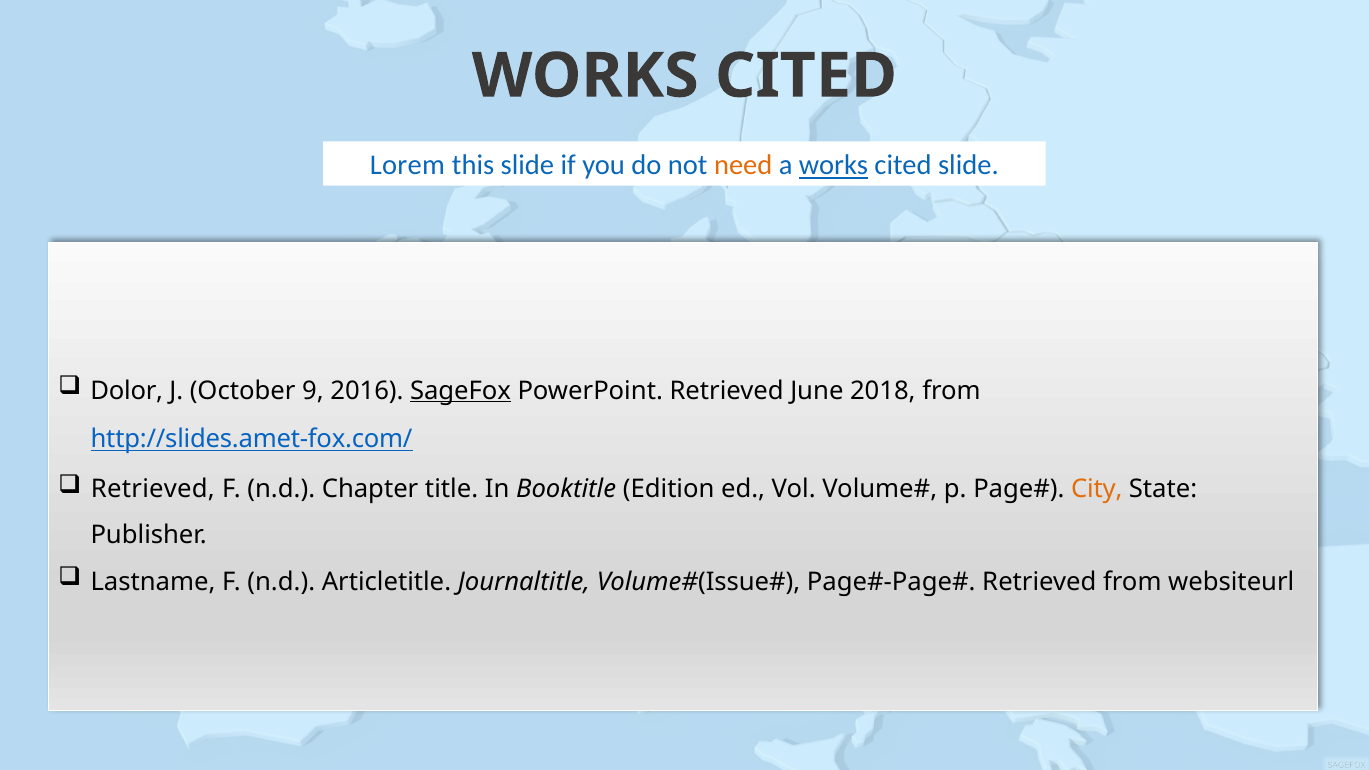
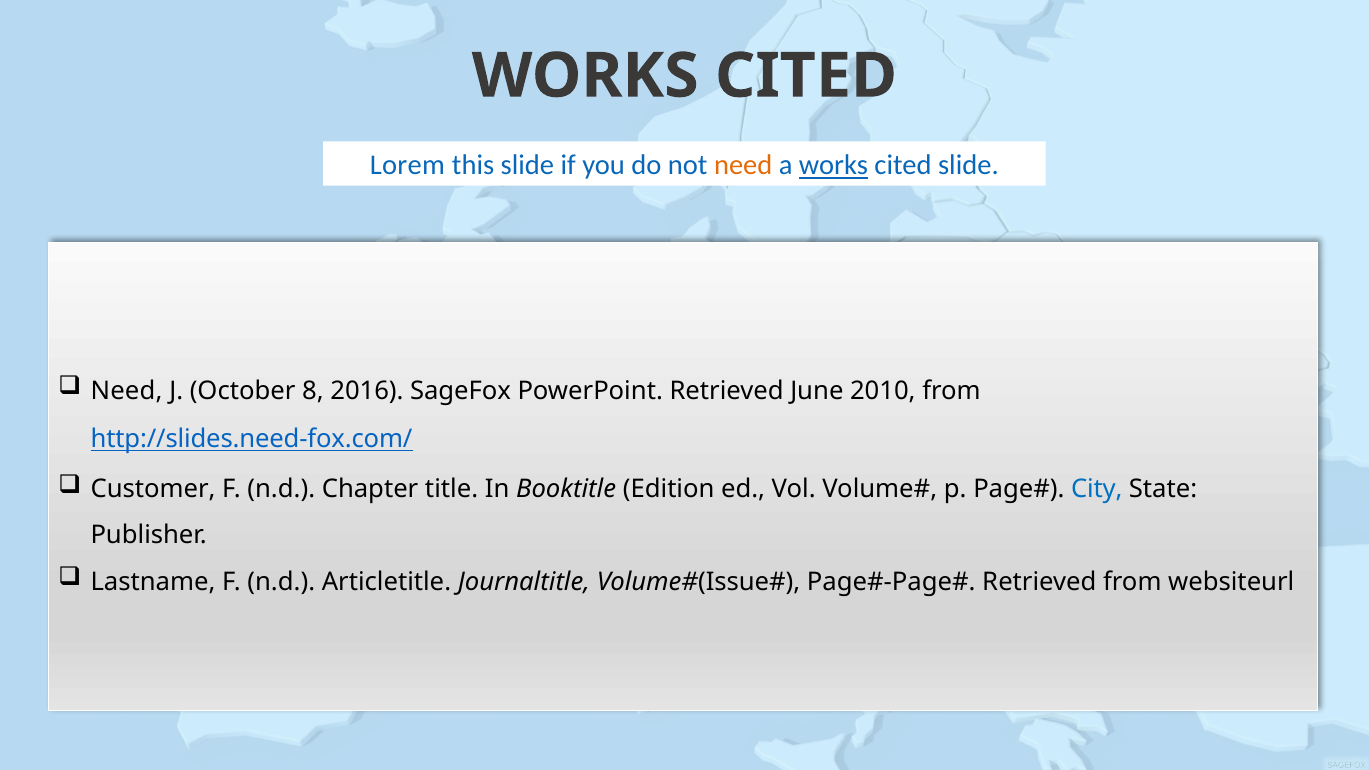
Dolor: Dolor -> Need (127, 391)
9: 9 -> 8 (313, 391)
SageFox underline: present -> none (461, 391)
2018: 2018 -> 2010 (883, 391)
http://slides.amet-fox.com/: http://slides.amet-fox.com/ -> http://slides.need-fox.com/ (252, 439)
Retrieved: Retrieved -> Customer (153, 489)
City colour: orange -> blue (1097, 489)
